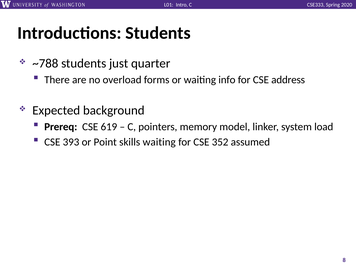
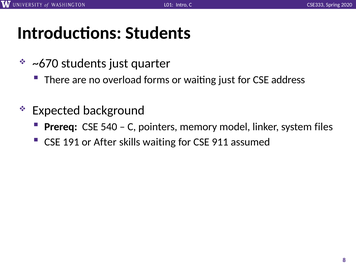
~788: ~788 -> ~670 (45, 63)
waiting info: info -> just (227, 80)
619: 619 -> 540 (109, 127)
load: load -> files (324, 127)
393: 393 -> 191 (71, 142)
Point: Point -> After (105, 142)
352: 352 -> 911 (220, 142)
